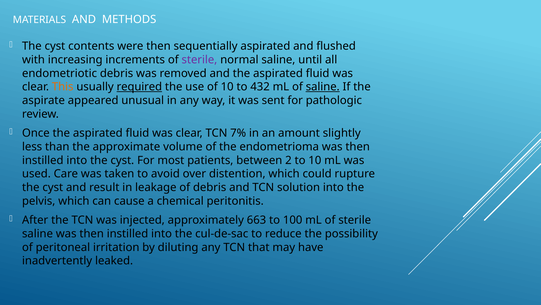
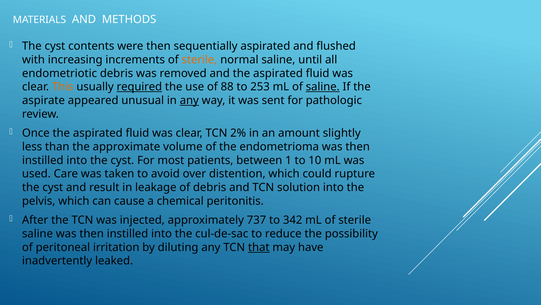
sterile colour: purple -> orange (199, 60)
of 10: 10 -> 88 (227, 87)
432: 432 -> 253 (260, 87)
any underline: none -> present (189, 100)
7%: 7% -> 2% (238, 133)
2: 2 -> 1 (288, 160)
663: 663 -> 737 (256, 220)
100: 100 -> 342 (293, 220)
that underline: none -> present (259, 247)
